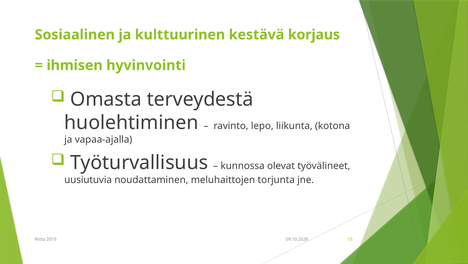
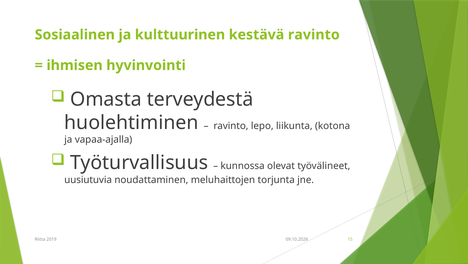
kestävä korjaus: korjaus -> ravinto (314, 35)
